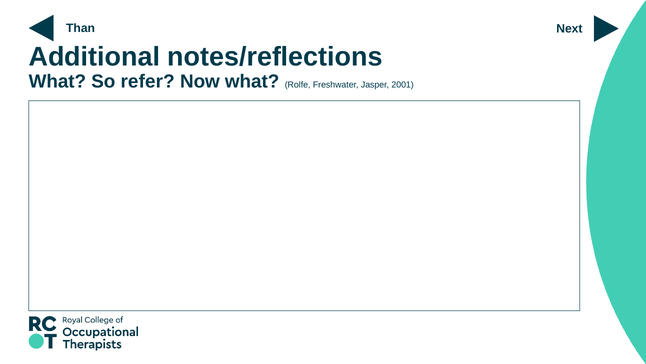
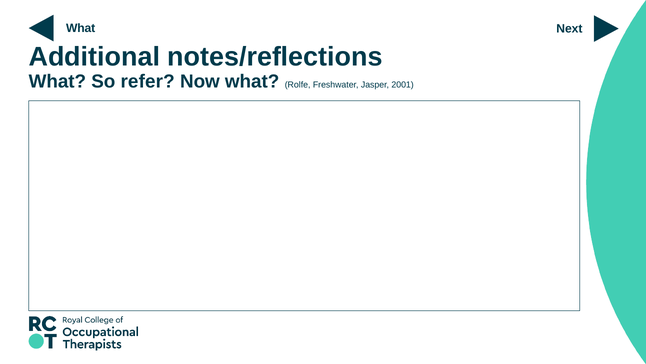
Than: Than -> What (81, 28)
